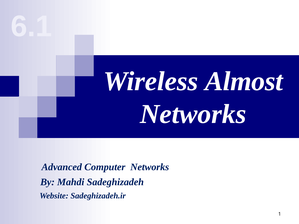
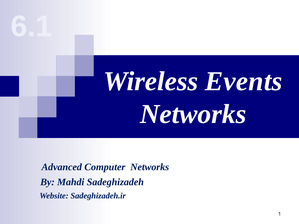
Almost: Almost -> Events (244, 81)
